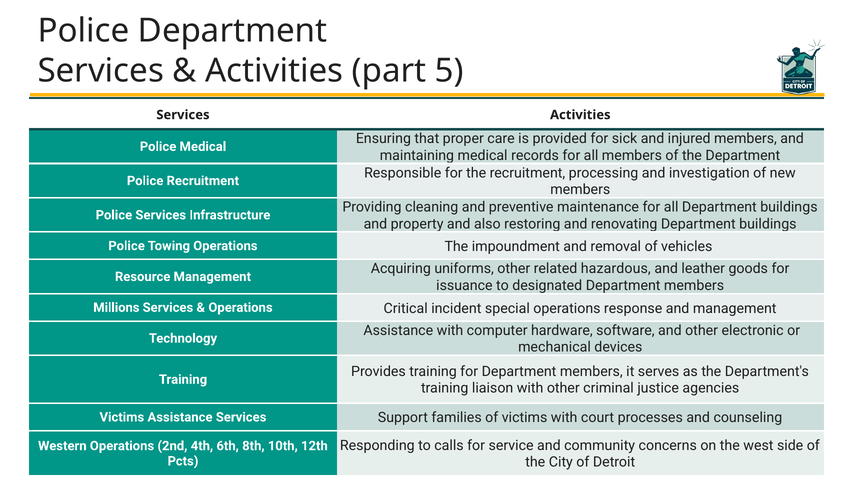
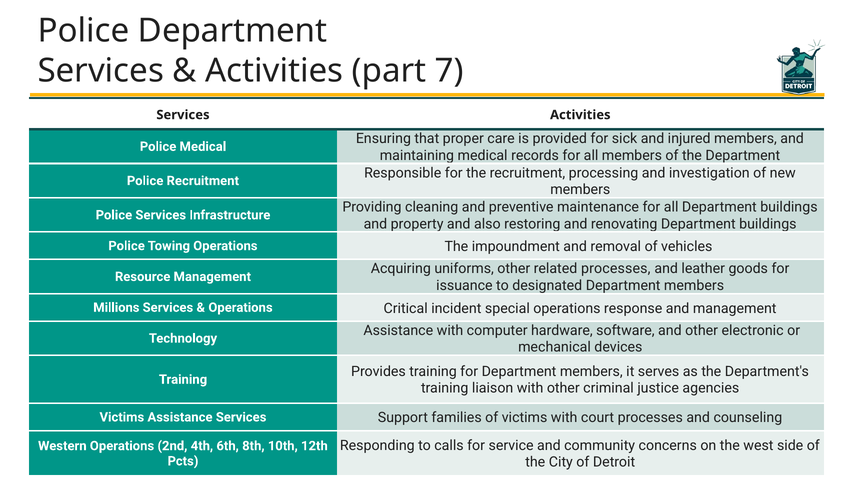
5: 5 -> 7 (449, 71)
related hazardous: hazardous -> processes (616, 269)
